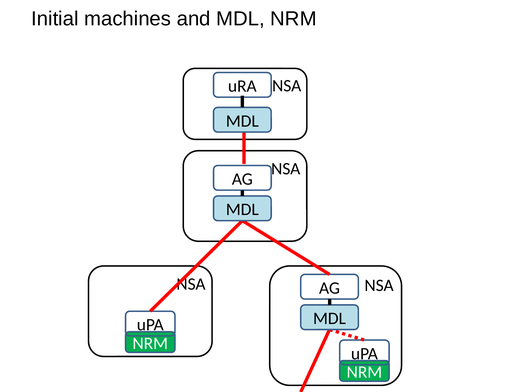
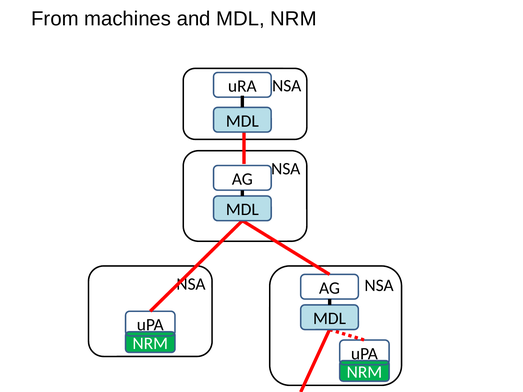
Initial: Initial -> From (55, 19)
